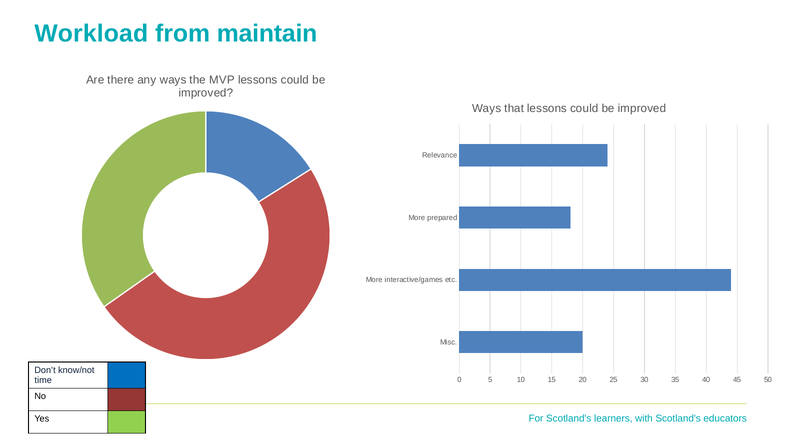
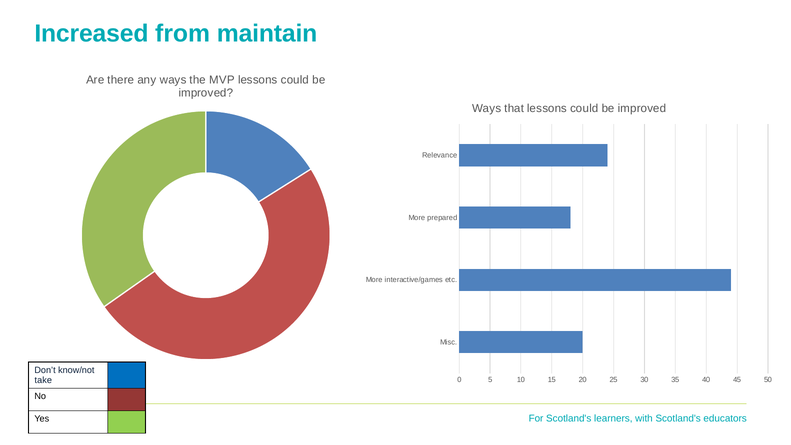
Workload: Workload -> Increased (91, 34)
time: time -> take (43, 380)
